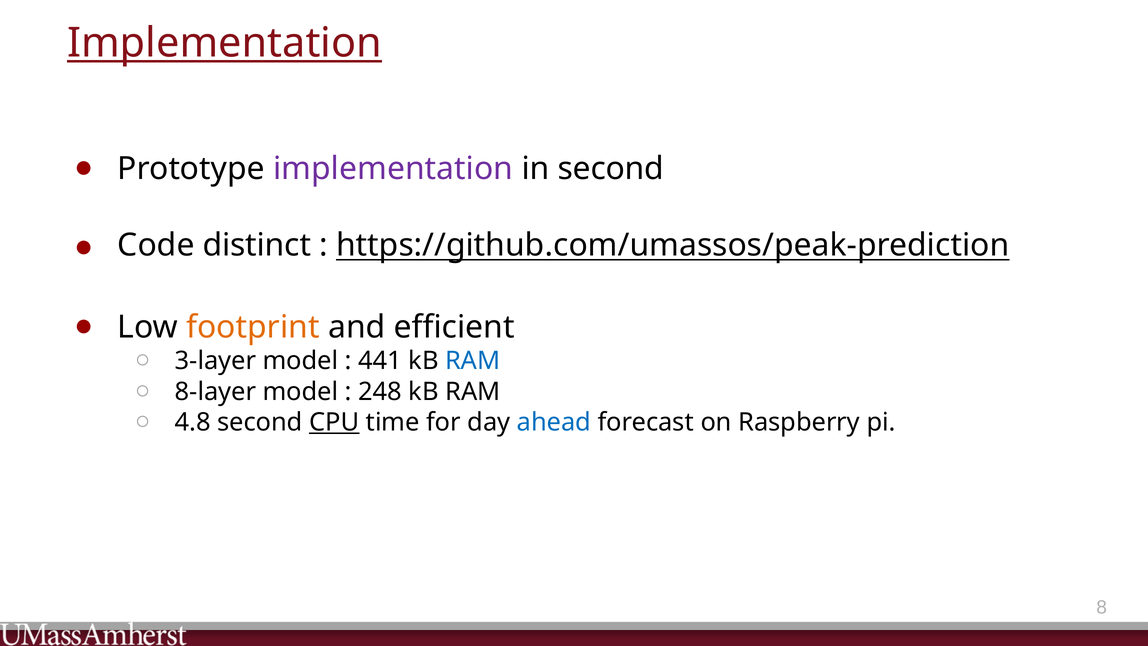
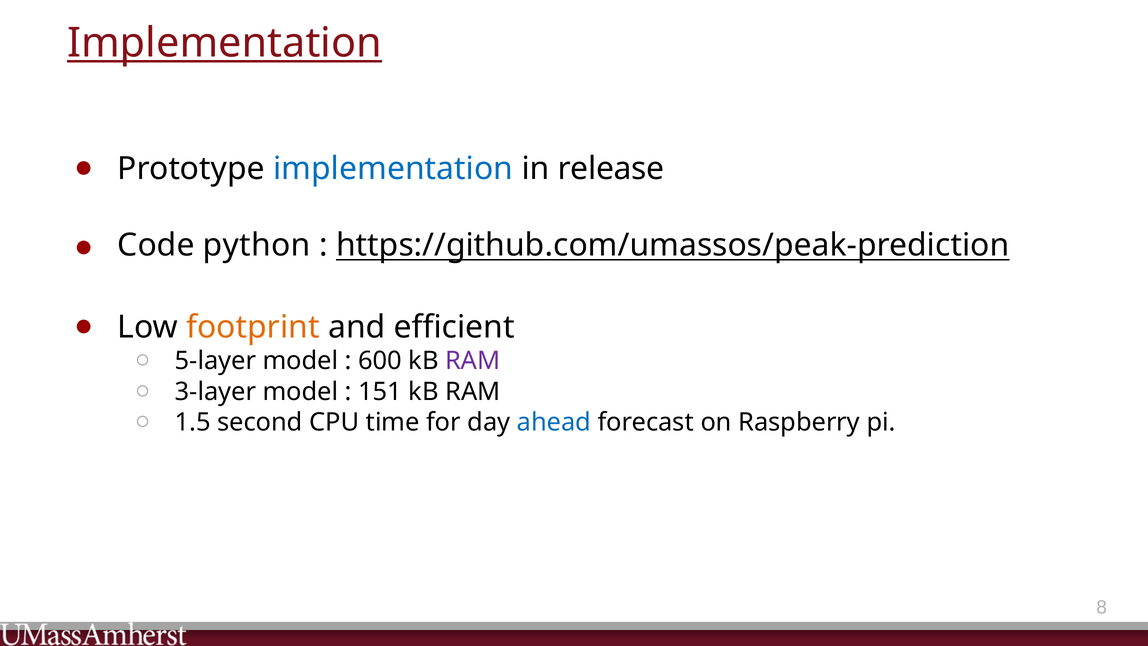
implementation colour: purple -> blue (393, 168)
in second: second -> release (611, 168)
distinct: distinct -> python (257, 245)
3-layer: 3-layer -> 5-layer (215, 361)
441: 441 -> 600 (380, 361)
RAM colour: blue -> purple (473, 361)
8-layer: 8-layer -> 3-layer (215, 392)
248: 248 -> 151 (380, 392)
4.8: 4.8 -> 1.5 (193, 422)
CPU underline: present -> none (334, 422)
